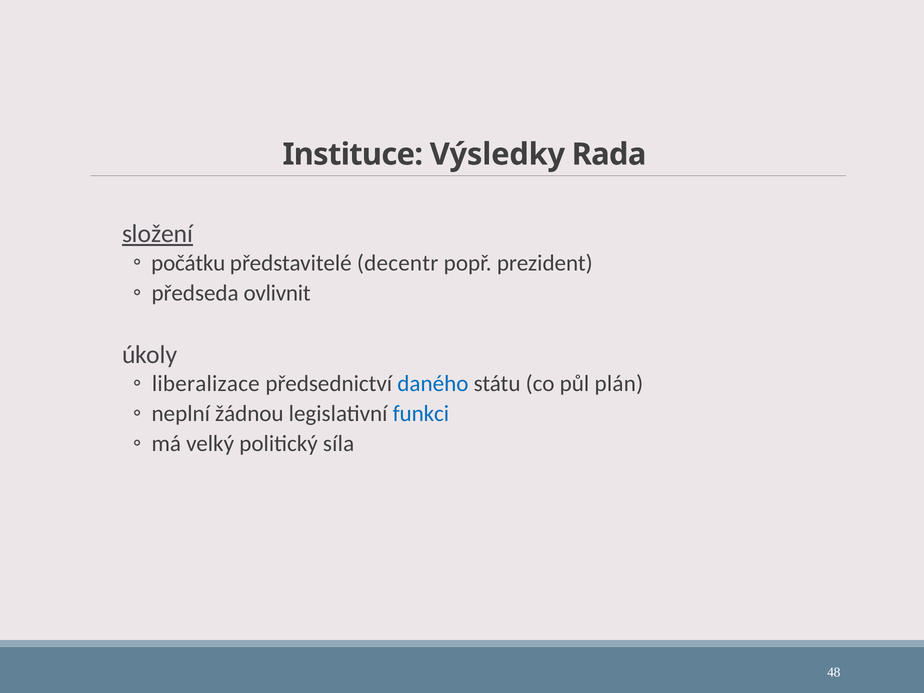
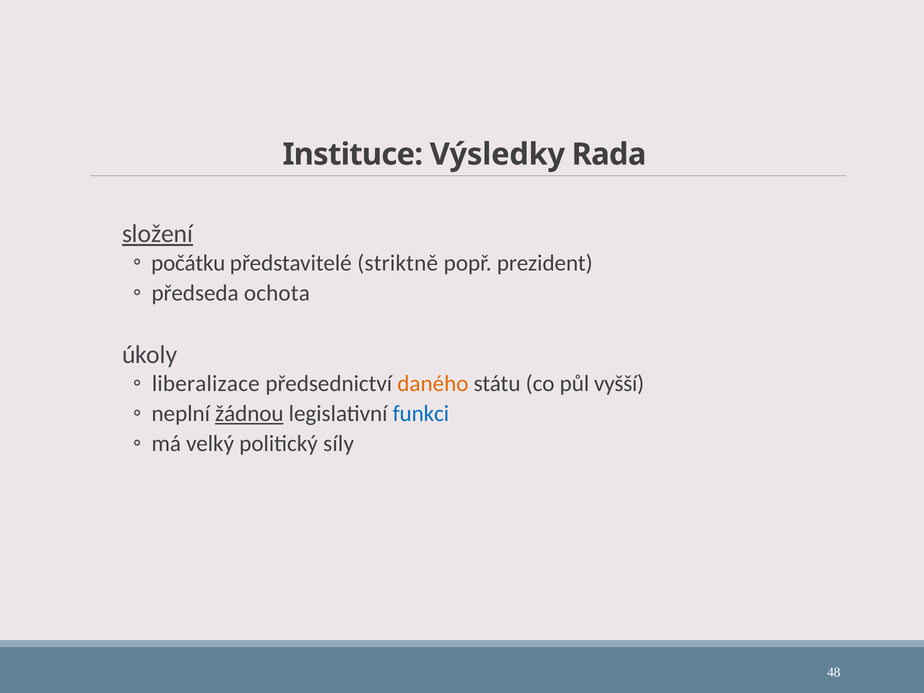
decentr: decentr -> striktně (398, 263)
ovlivnit: ovlivnit -> ochota (277, 293)
daného colour: blue -> orange (433, 384)
plán: plán -> vyšší (619, 384)
žádnou underline: none -> present (249, 414)
síla: síla -> síly (339, 444)
